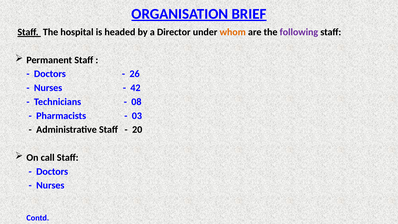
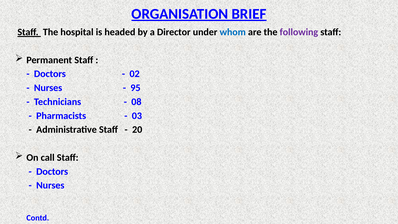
whom colour: orange -> blue (233, 32)
26: 26 -> 02 (135, 74)
42: 42 -> 95 (135, 88)
